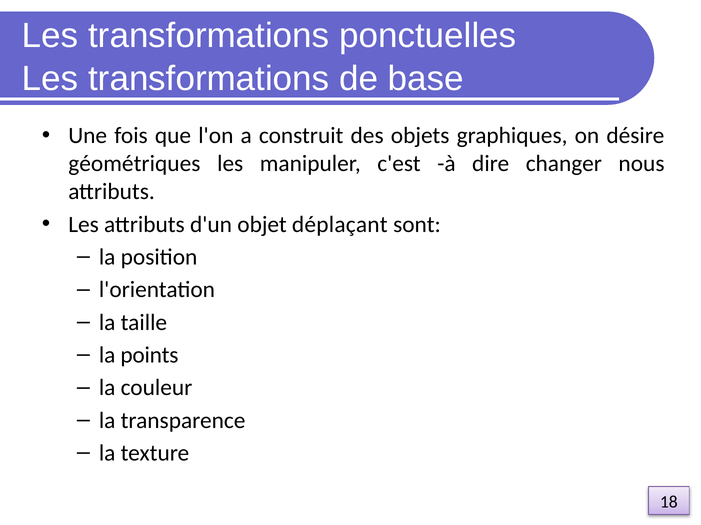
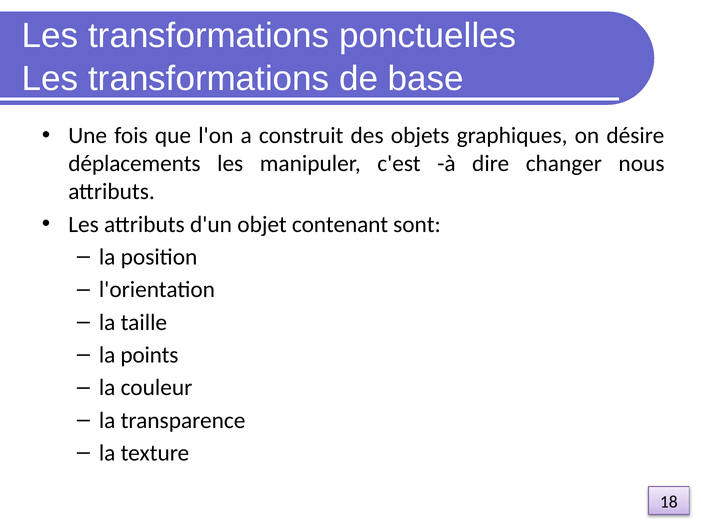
géométriques: géométriques -> déplacements (134, 164)
déplaçant: déplaçant -> contenant (340, 225)
